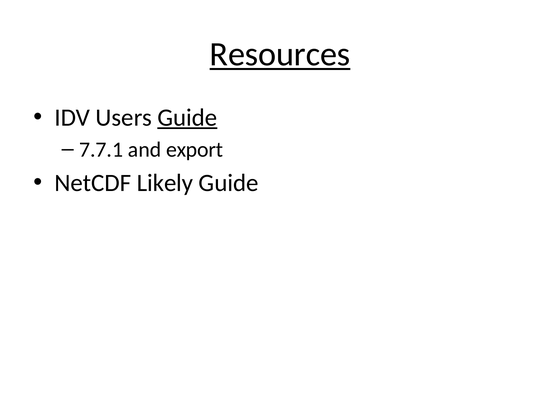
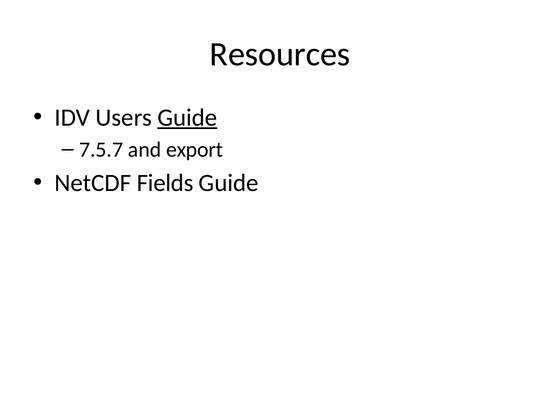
Resources underline: present -> none (280, 54)
7.7.1: 7.7.1 -> 7.5.7 (101, 150)
Likely: Likely -> Fields (165, 183)
